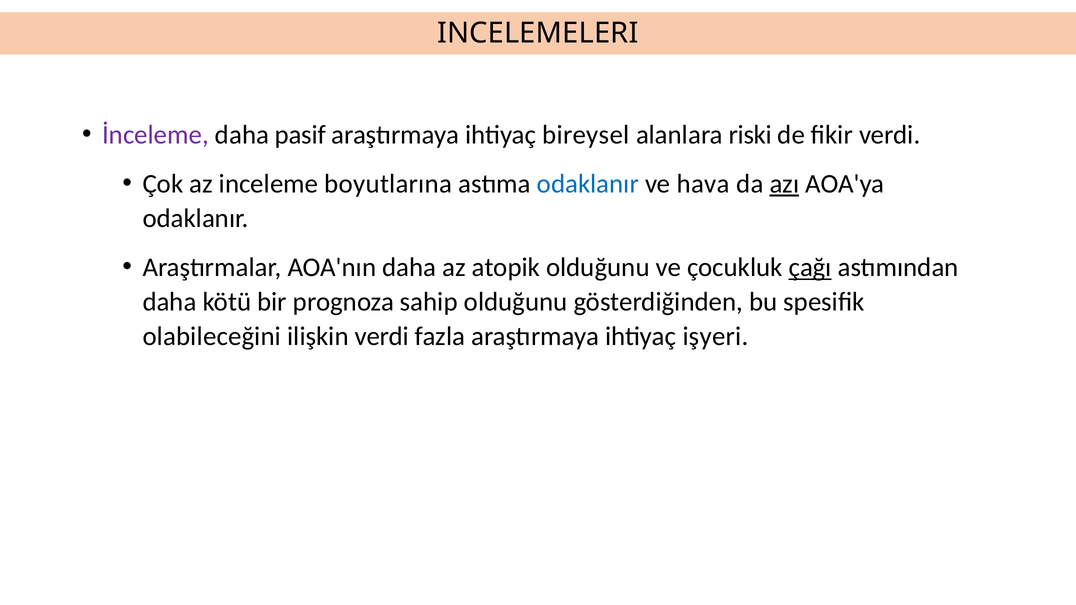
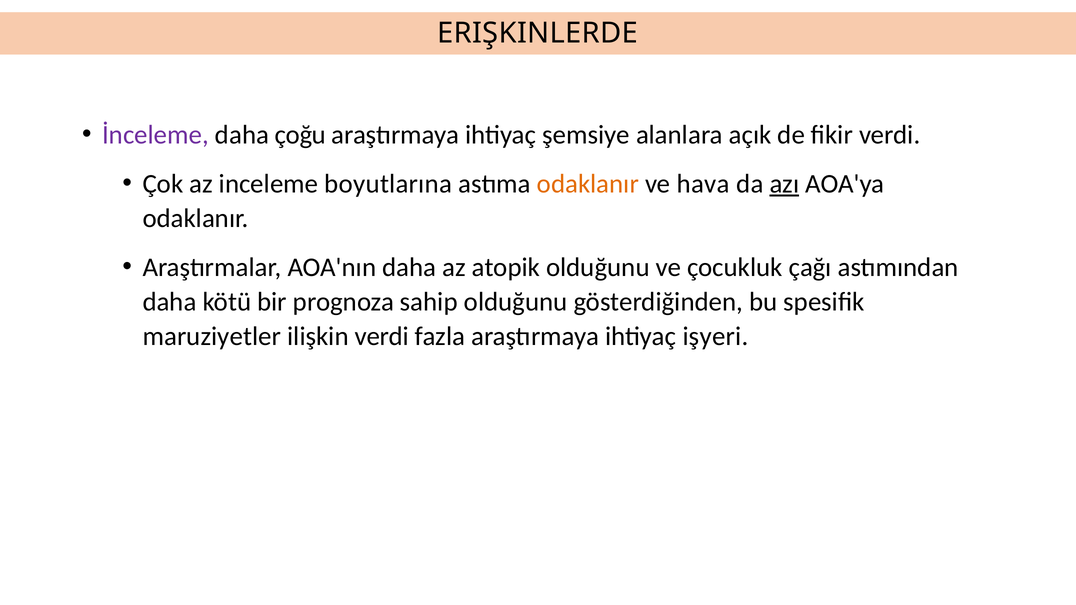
INCELEMELERI: INCELEMELERI -> ERIŞKINLERDE (538, 33)
pasif: pasif -> çoğu (300, 135)
bireysel: bireysel -> şemsiye (586, 135)
riski: riski -> açık (750, 135)
odaklanır colour: blue -> orange (588, 184)
çağı underline: present -> none (810, 268)
olabileceğini: olabileceğini -> maruziyetler (212, 337)
